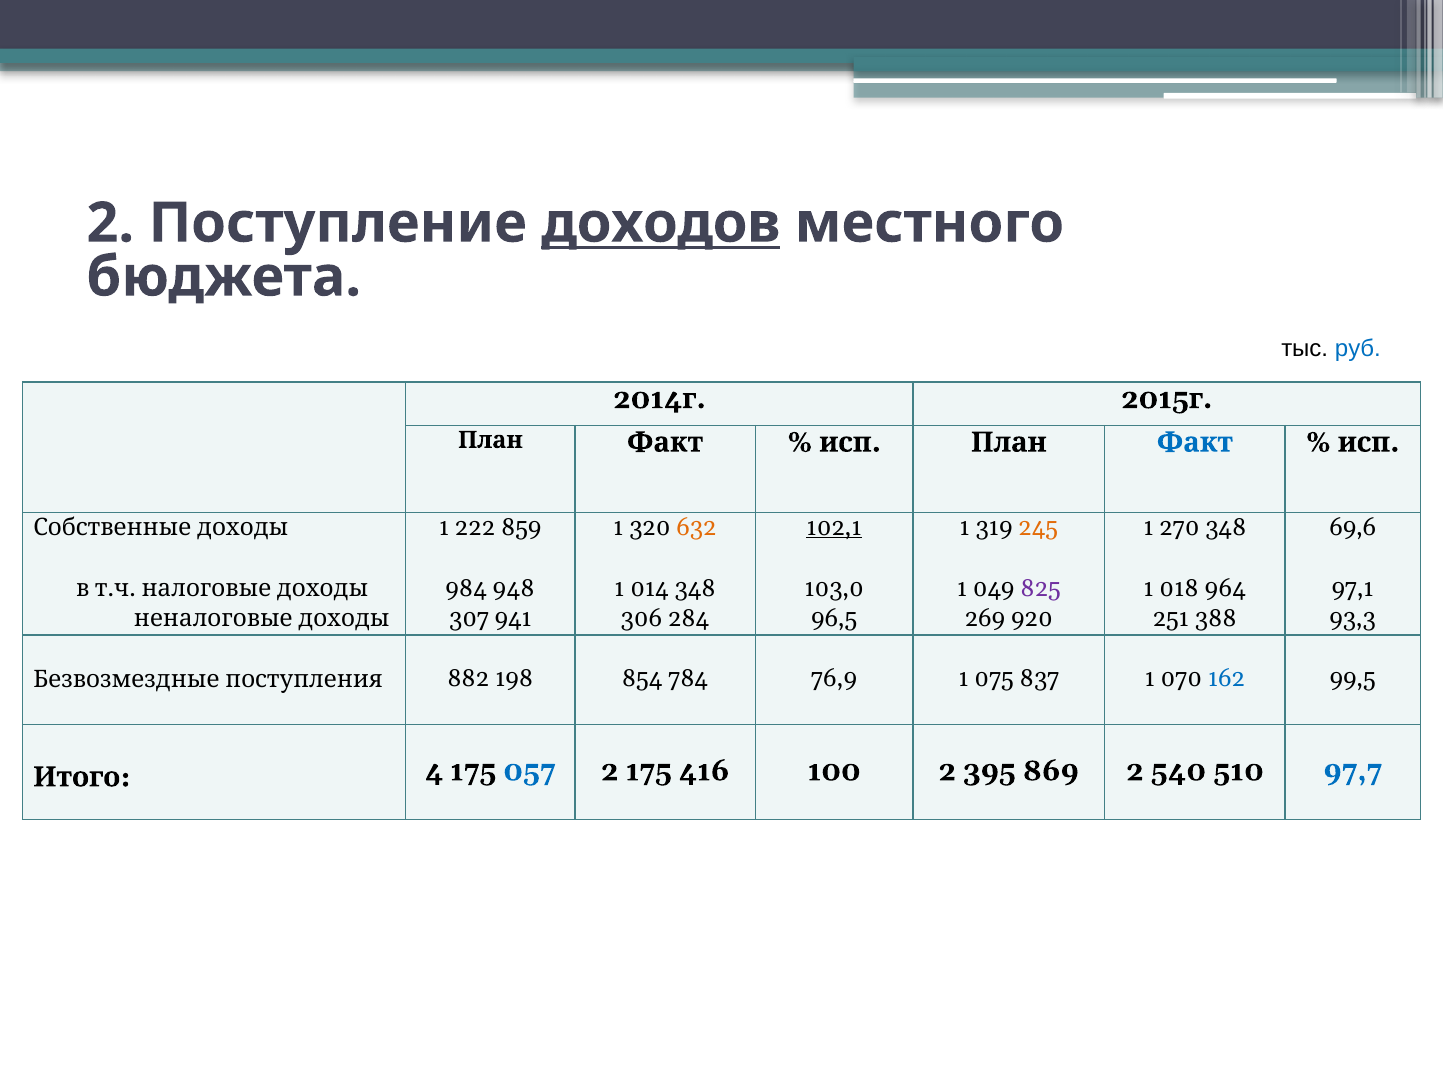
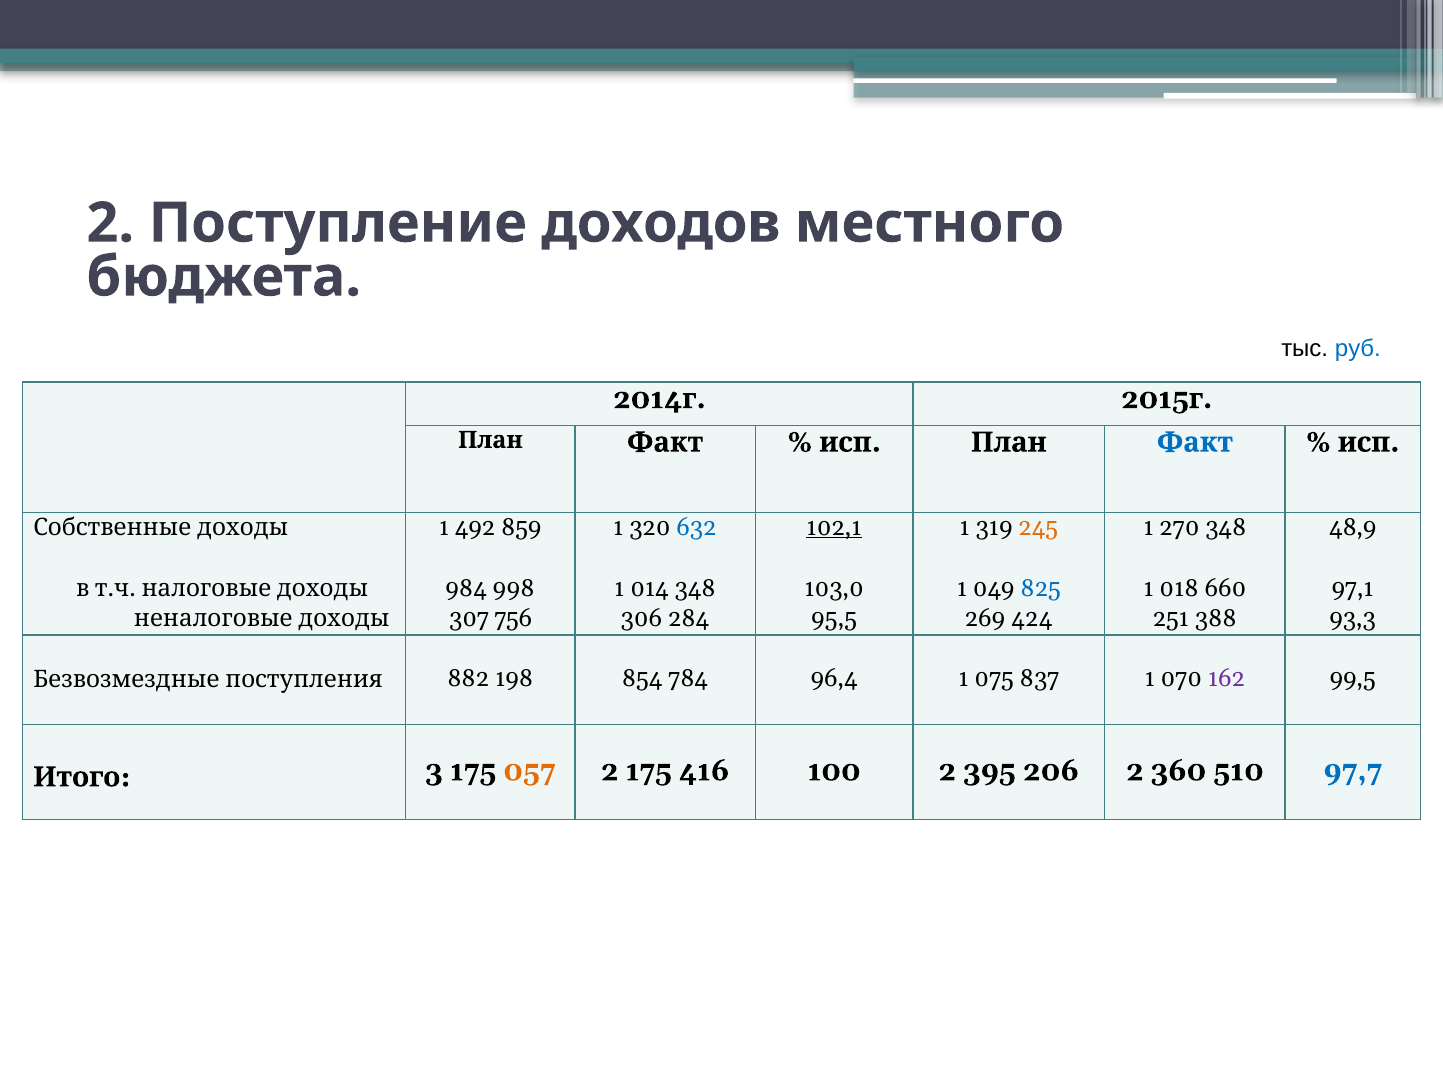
доходов underline: present -> none (661, 223)
222: 222 -> 492 (475, 527)
632 colour: orange -> blue (696, 527)
69,6: 69,6 -> 48,9 (1353, 527)
948: 948 -> 998 (514, 588)
825 colour: purple -> blue (1041, 588)
964: 964 -> 660 (1225, 588)
941: 941 -> 756 (513, 619)
96,5: 96,5 -> 95,5 (834, 619)
920: 920 -> 424 (1032, 619)
76,9: 76,9 -> 96,4 (834, 679)
162 colour: blue -> purple (1227, 679)
4: 4 -> 3 (434, 771)
057 colour: blue -> orange (529, 771)
869: 869 -> 206 (1051, 771)
540: 540 -> 360 (1179, 771)
